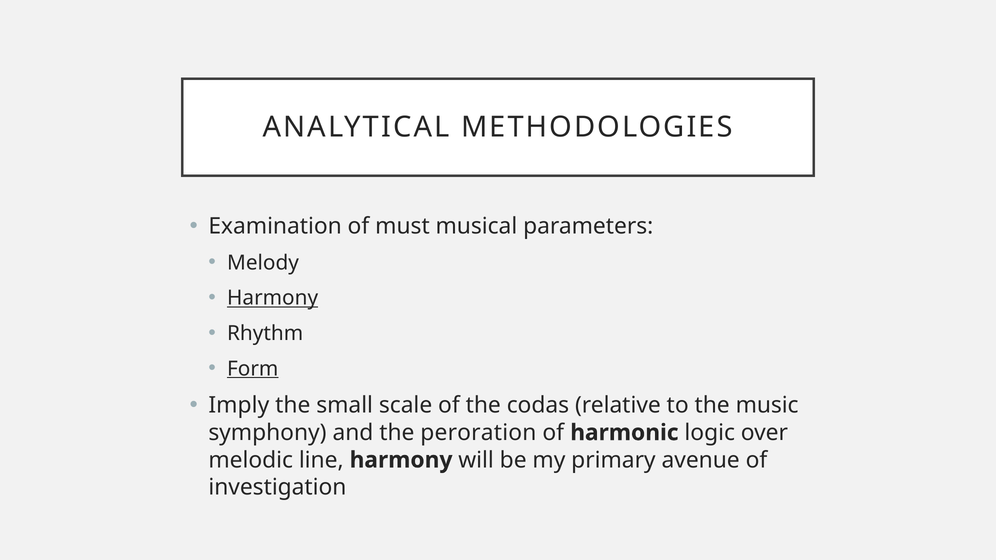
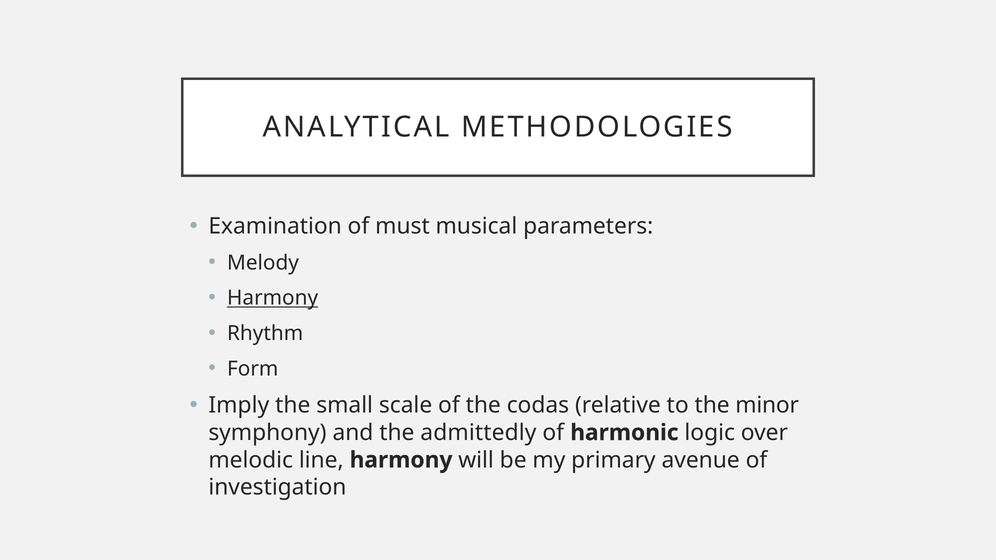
Form underline: present -> none (253, 369)
music: music -> minor (767, 405)
peroration: peroration -> admittedly (478, 433)
